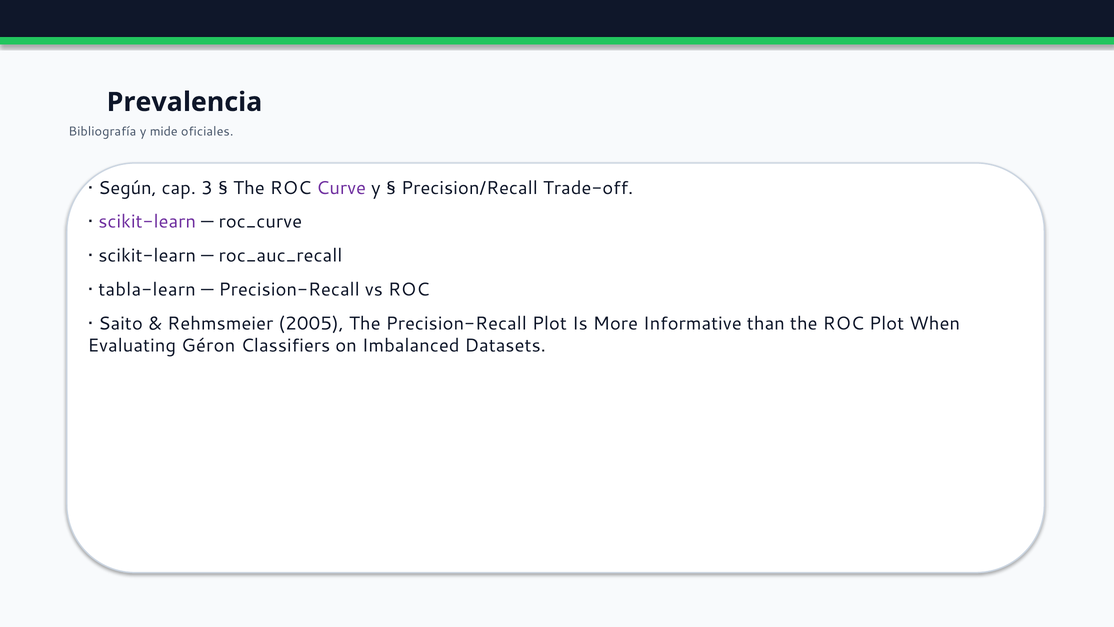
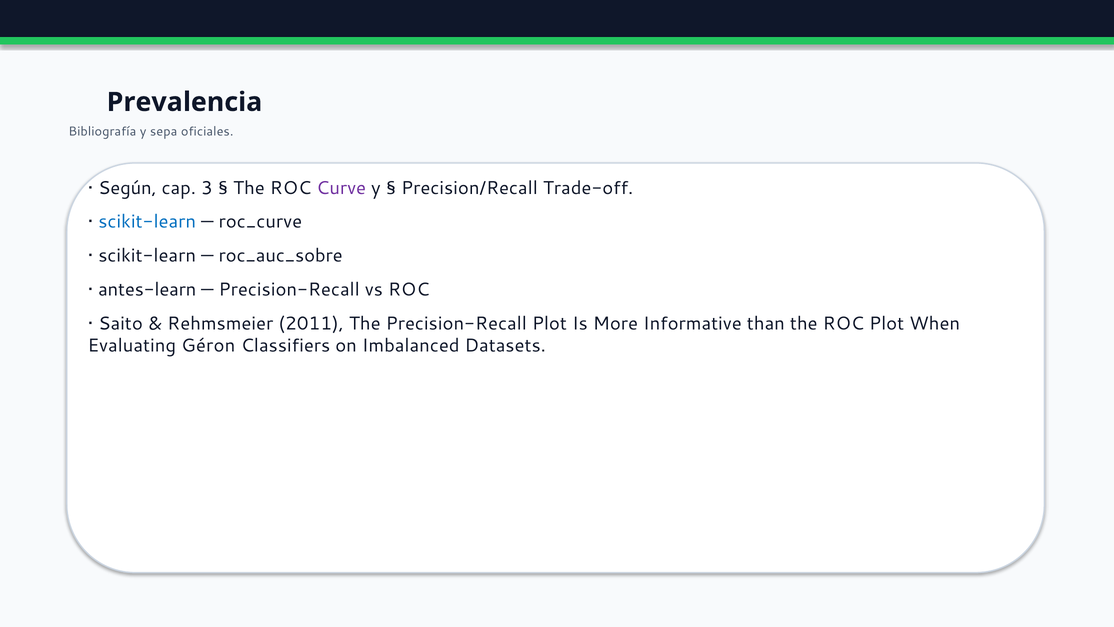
mide: mide -> sepa (164, 131)
scikit-learn colour: purple -> blue (147, 222)
roc_auc_recall: roc_auc_recall -> roc_auc_sobre (281, 256)
tabla-learn: tabla-learn -> antes-learn (147, 289)
2005: 2005 -> 2011 (311, 323)
